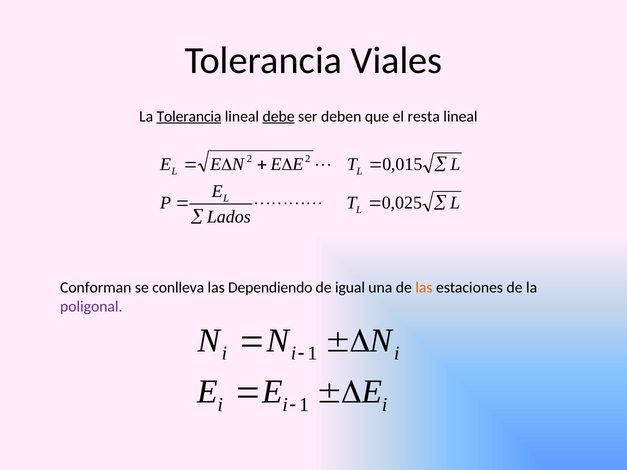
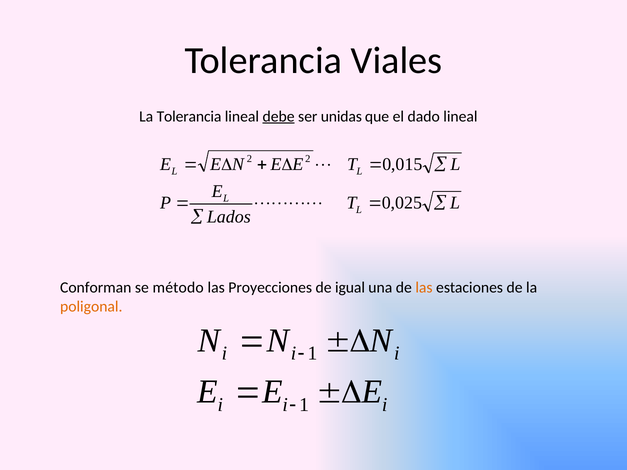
Tolerancia underline: present -> none (189, 116)
deben: deben -> unidas (341, 116)
resta: resta -> dado (424, 116)
conlleva: conlleva -> método (178, 288)
Dependiendo: Dependiendo -> Proyecciones (270, 288)
poligonal colour: purple -> orange (91, 307)
